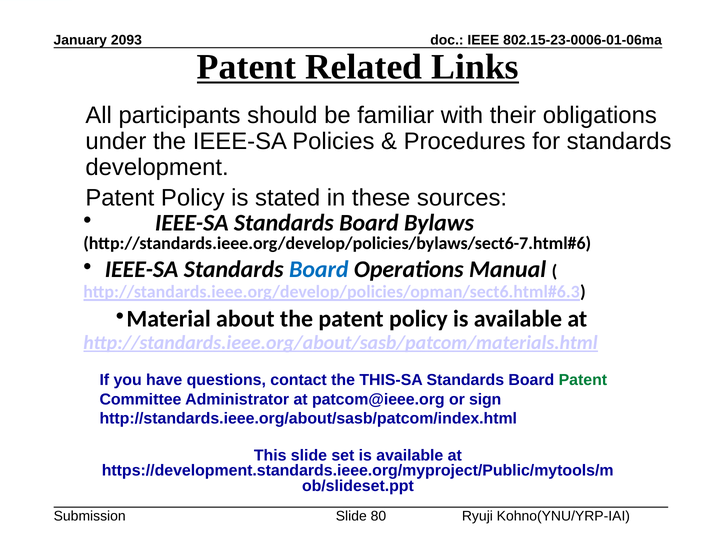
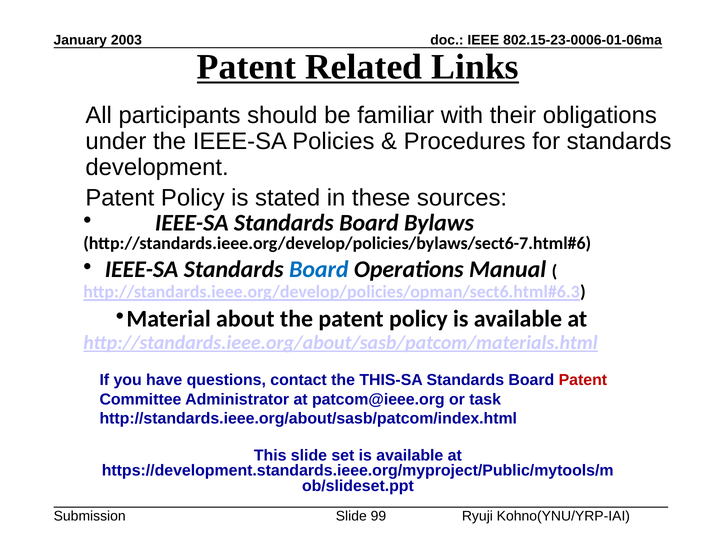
2093: 2093 -> 2003 (126, 40)
Patent colour: green -> red (583, 380)
sign: sign -> task (485, 399)
80: 80 -> 99 (378, 516)
